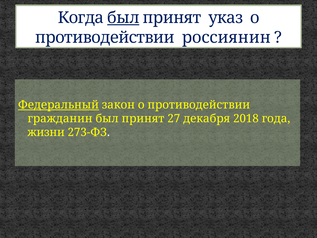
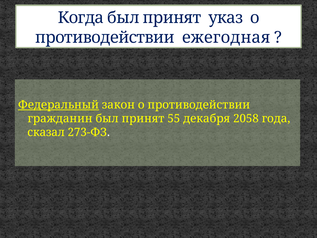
был underline: present -> none (123, 18)
россиянин: россиянин -> ежегодная (226, 37)
27: 27 -> 55 (174, 119)
2018: 2018 -> 2058 (246, 119)
жизни: жизни -> сказал (46, 132)
